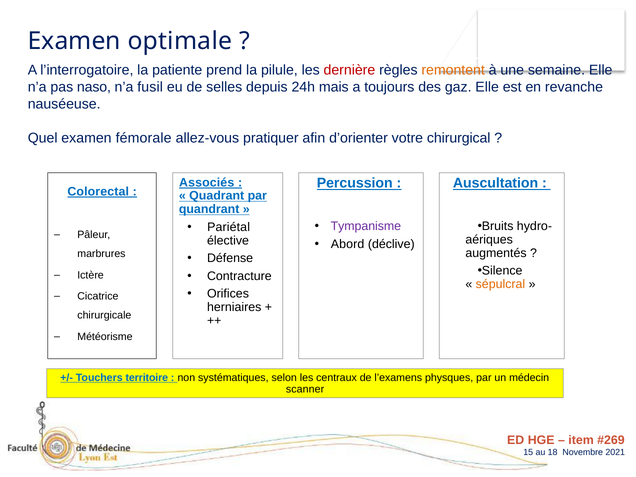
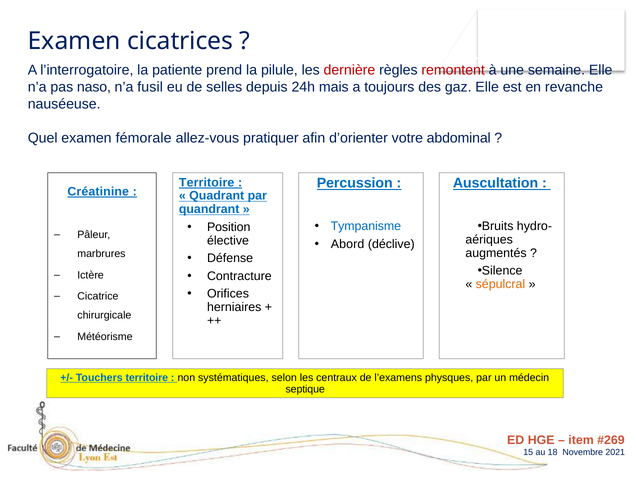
optimale: optimale -> cicatrices (180, 41)
remontent colour: orange -> red (453, 70)
chirurgical: chirurgical -> abdominal (459, 138)
Associés: Associés -> Territoire (207, 182)
Colorectal: Colorectal -> Créatinine (98, 192)
Tympanisme colour: purple -> blue (366, 226)
Pariétal: Pariétal -> Position (229, 227)
scanner: scanner -> septique (305, 389)
